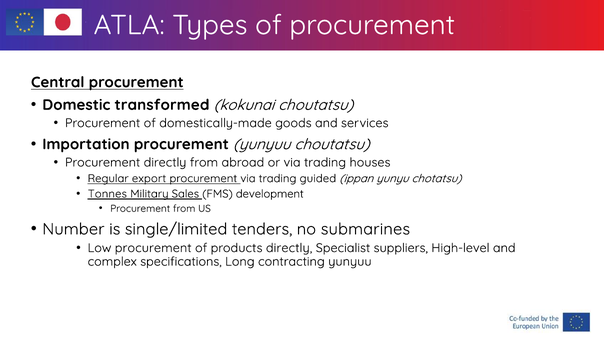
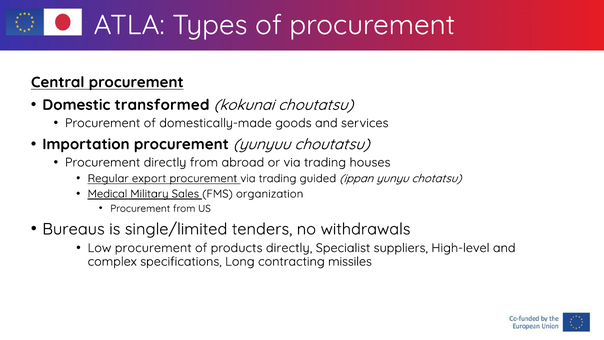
Tonnes: Tonnes -> Medical (107, 194)
development: development -> organization (270, 194)
Number: Number -> Bureaus (74, 229)
submarines: submarines -> withdrawals (366, 229)
contracting yunyuu: yunyuu -> missiles (350, 261)
